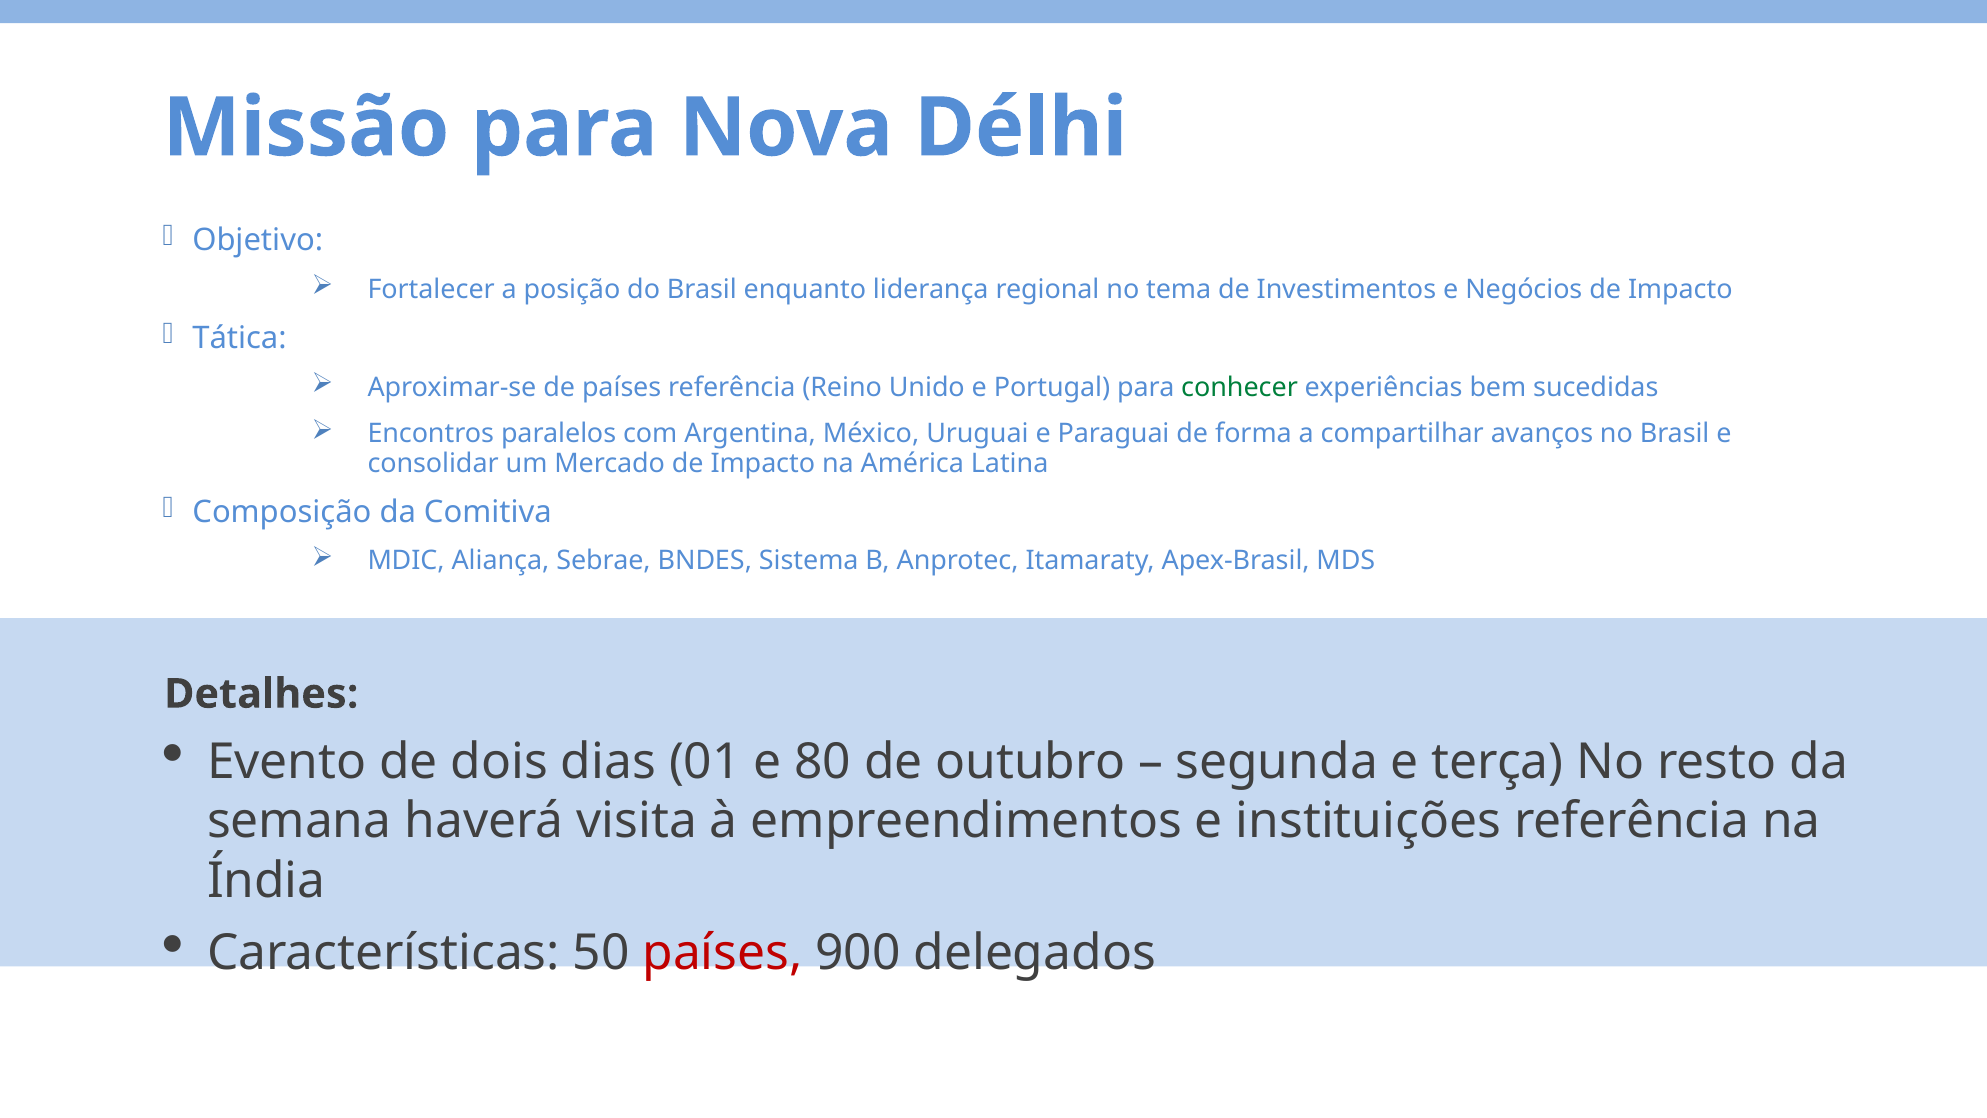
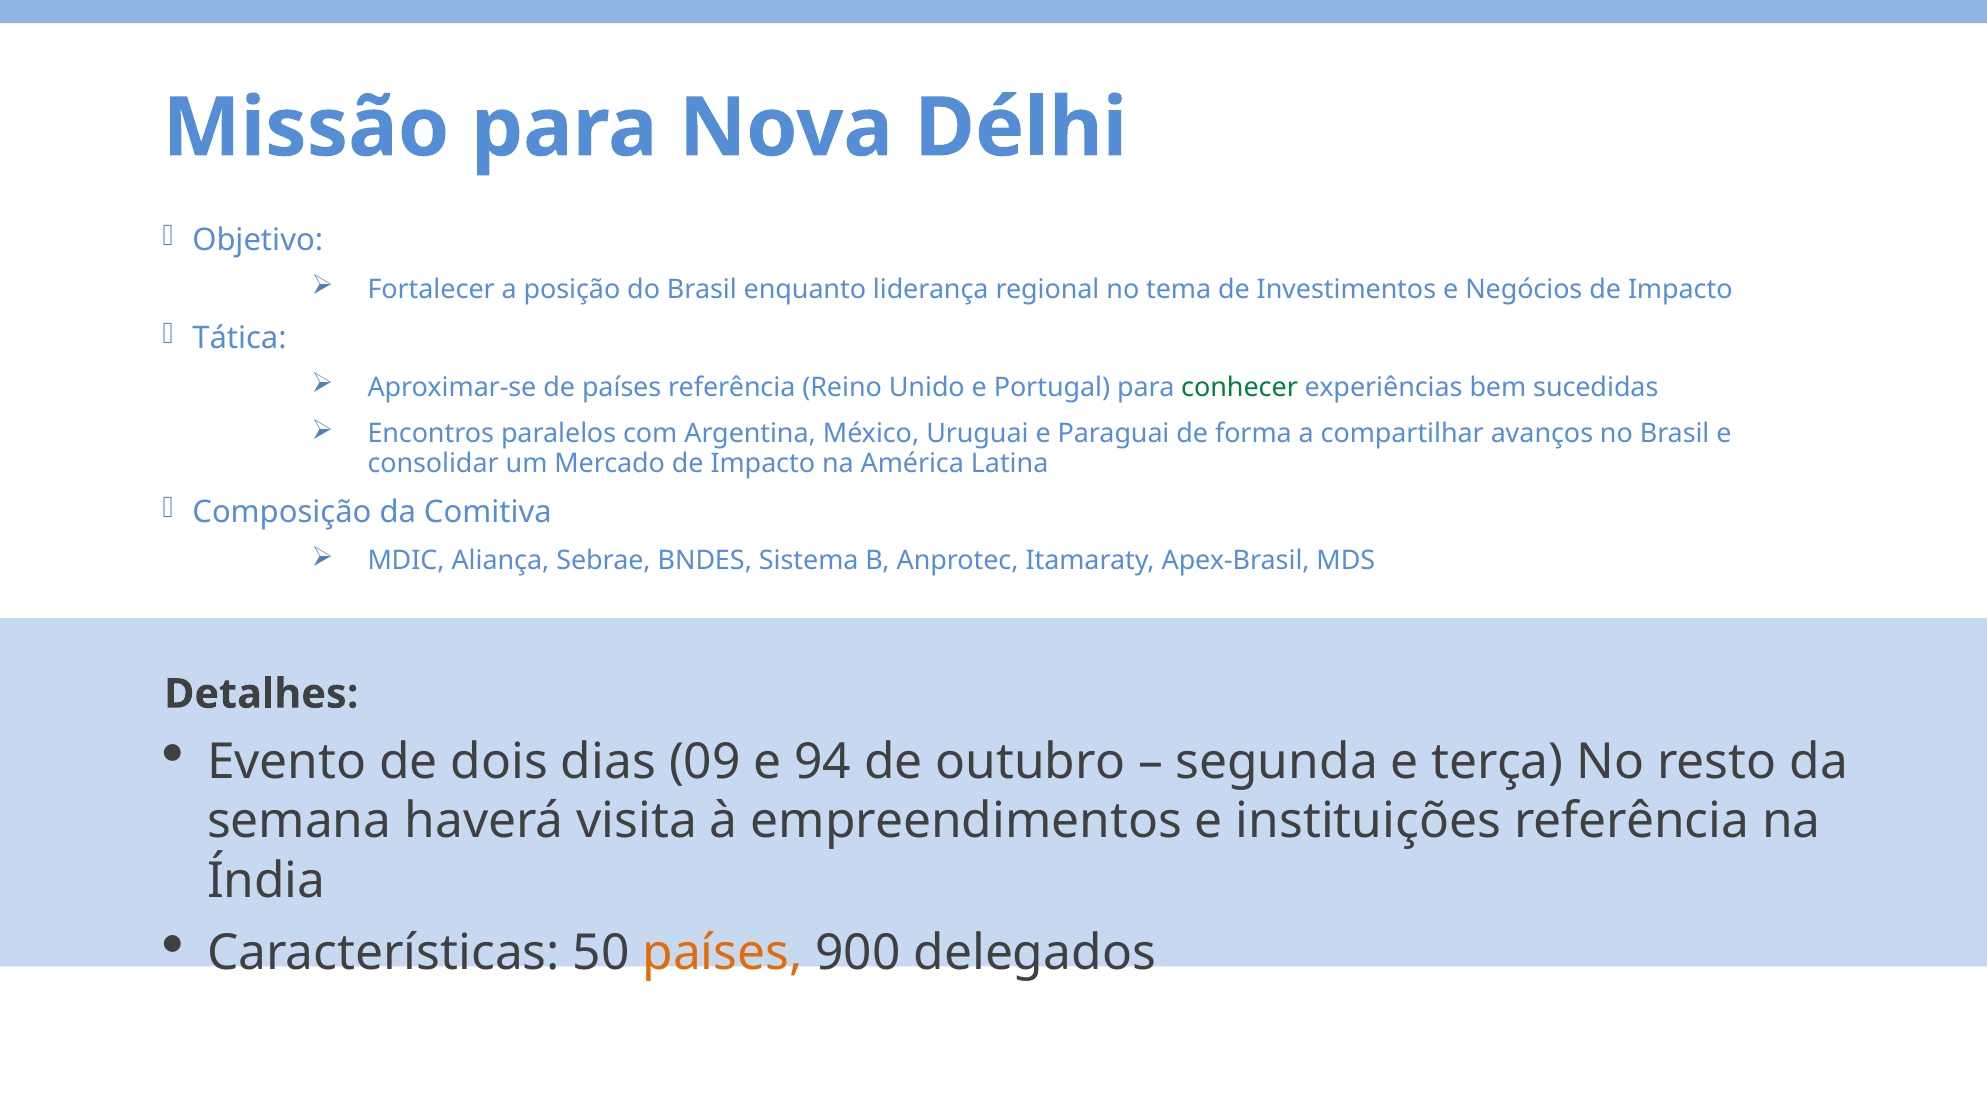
01: 01 -> 09 (705, 762)
80: 80 -> 94 (823, 762)
países colour: red -> orange (723, 953)
